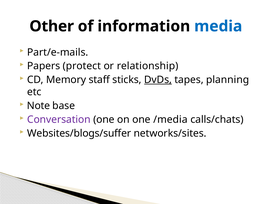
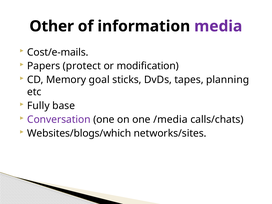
media colour: blue -> purple (218, 26)
Part/e-mails: Part/e-mails -> Cost/e-mails (58, 52)
relationship: relationship -> modification (148, 66)
staff: staff -> goal (99, 80)
DvDs underline: present -> none (158, 80)
Note: Note -> Fully (38, 106)
Websites/blogs/suffer: Websites/blogs/suffer -> Websites/blogs/which (79, 133)
